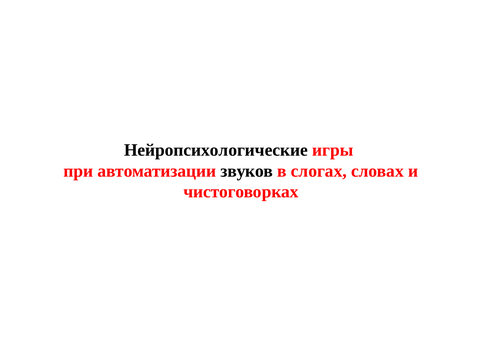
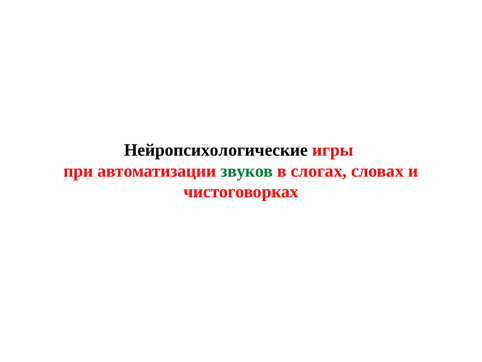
звуков colour: black -> green (247, 171)
